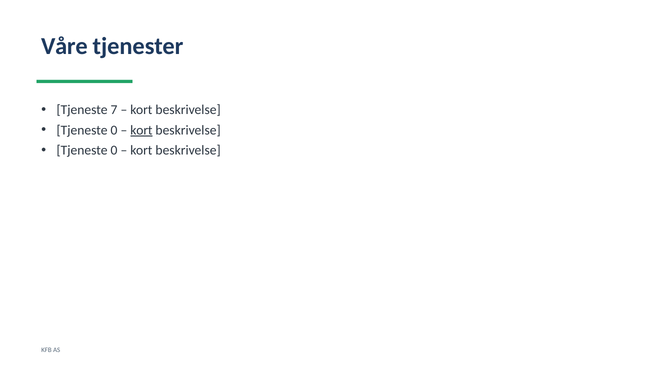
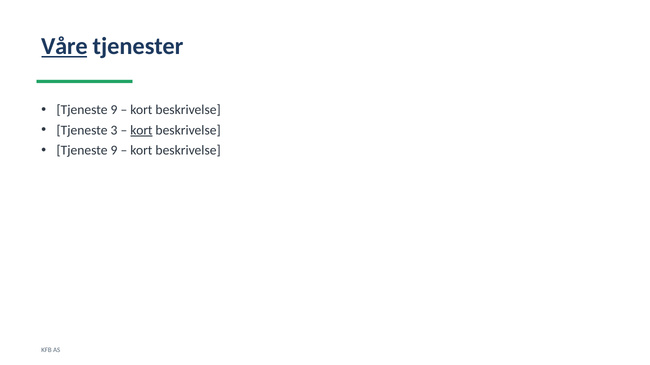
Våre underline: none -> present (64, 46)
7: 7 -> 9 (114, 110)
0: 0 -> 3 (114, 130)
0: 0 -> 9 (114, 151)
